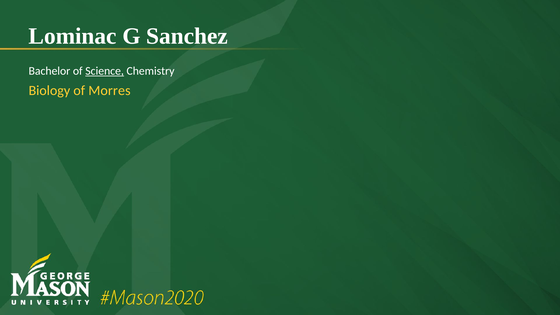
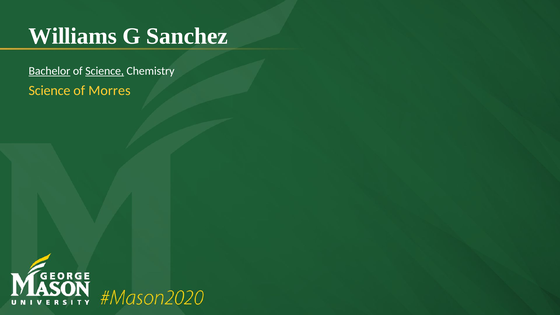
Lominac: Lominac -> Williams (73, 36)
Bachelor underline: none -> present (49, 71)
Biology: Biology -> Science (49, 91)
